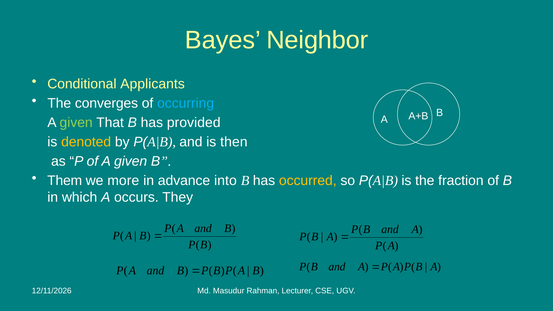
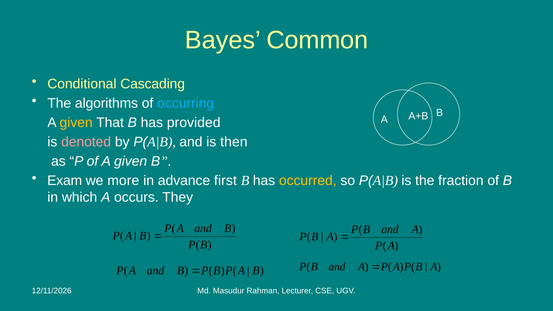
Neighbor: Neighbor -> Common (317, 40)
Applicants: Applicants -> Cascading (153, 84)
converges: converges -> algorithms (107, 103)
given colour: light green -> yellow (76, 123)
denoted colour: yellow -> pink (86, 142)
Them: Them -> Exam (65, 181)
into: into -> first (225, 181)
